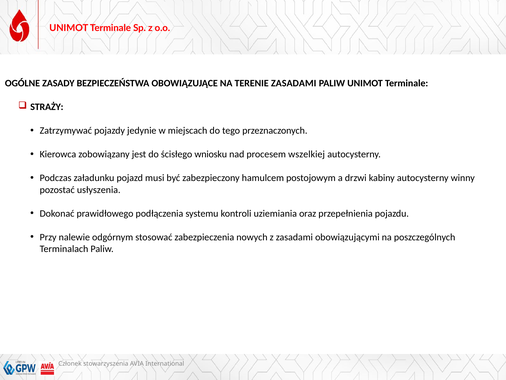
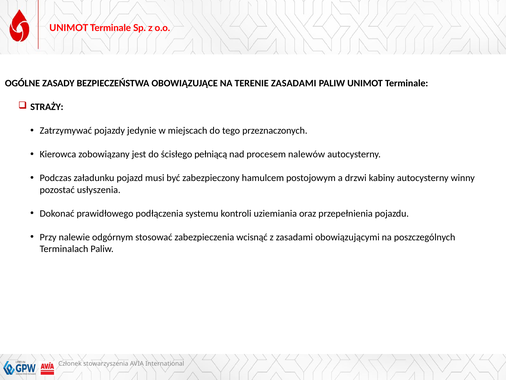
wniosku: wniosku -> pełniącą (211, 154)
wszelkiej: wszelkiej -> nalewów (307, 154)
nowych: nowych -> wcisnąć (252, 237)
